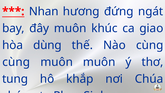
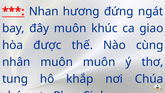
dùng: dùng -> được (47, 45)
cùng: cùng -> nhân (16, 62)
